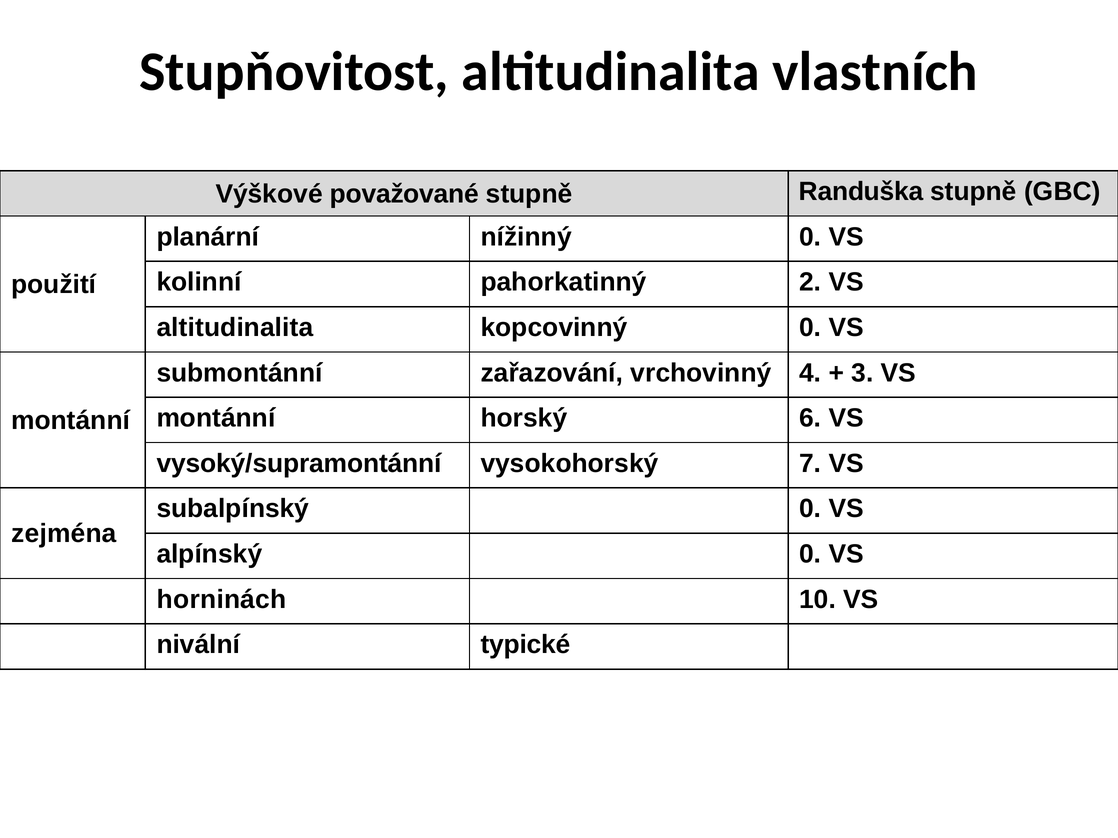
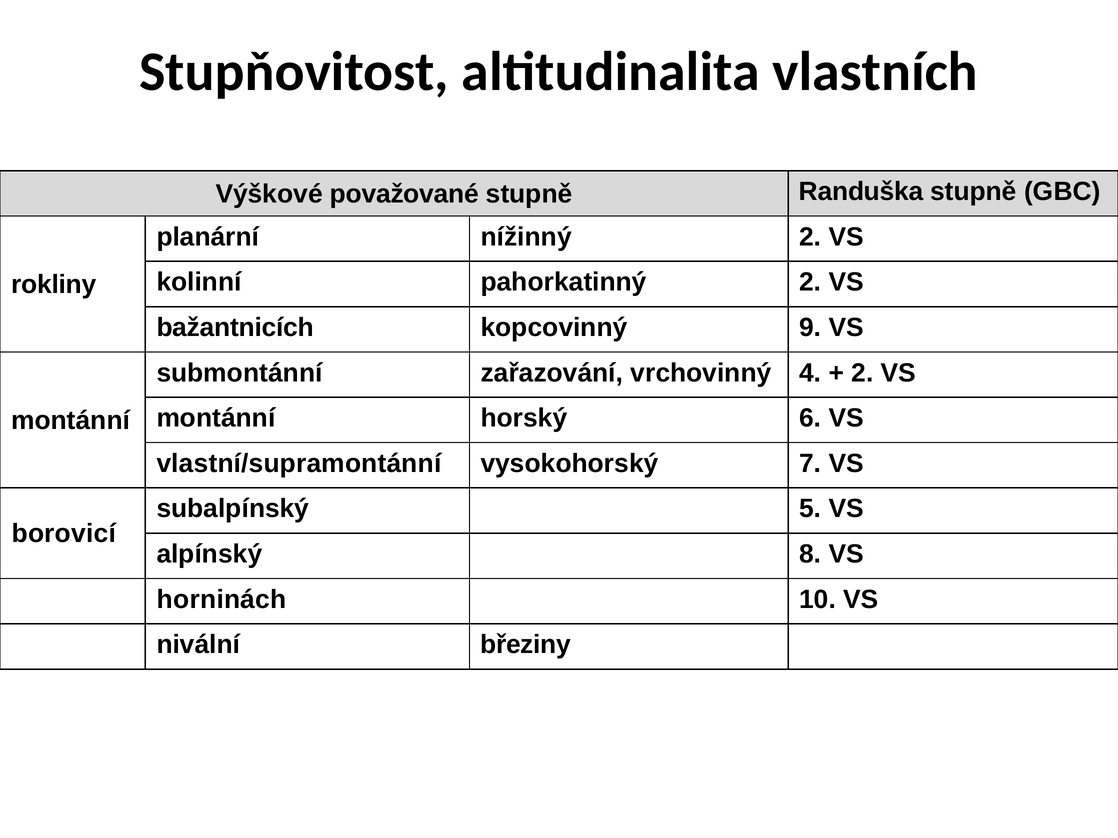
nížinný 0: 0 -> 2 (810, 237)
použití: použití -> rokliny (54, 285)
altitudinalita: altitudinalita -> bažantnicích (235, 328)
kopcovinný 0: 0 -> 9 (810, 328)
3: 3 -> 2 (862, 373)
vysoký/supramontánní: vysoký/supramontánní -> vlastní/supramontánní (299, 464)
subalpínský 0: 0 -> 5 (810, 509)
zejména: zejména -> borovicí (64, 534)
alpínský 0: 0 -> 8 (810, 554)
typické: typické -> březiny (526, 645)
